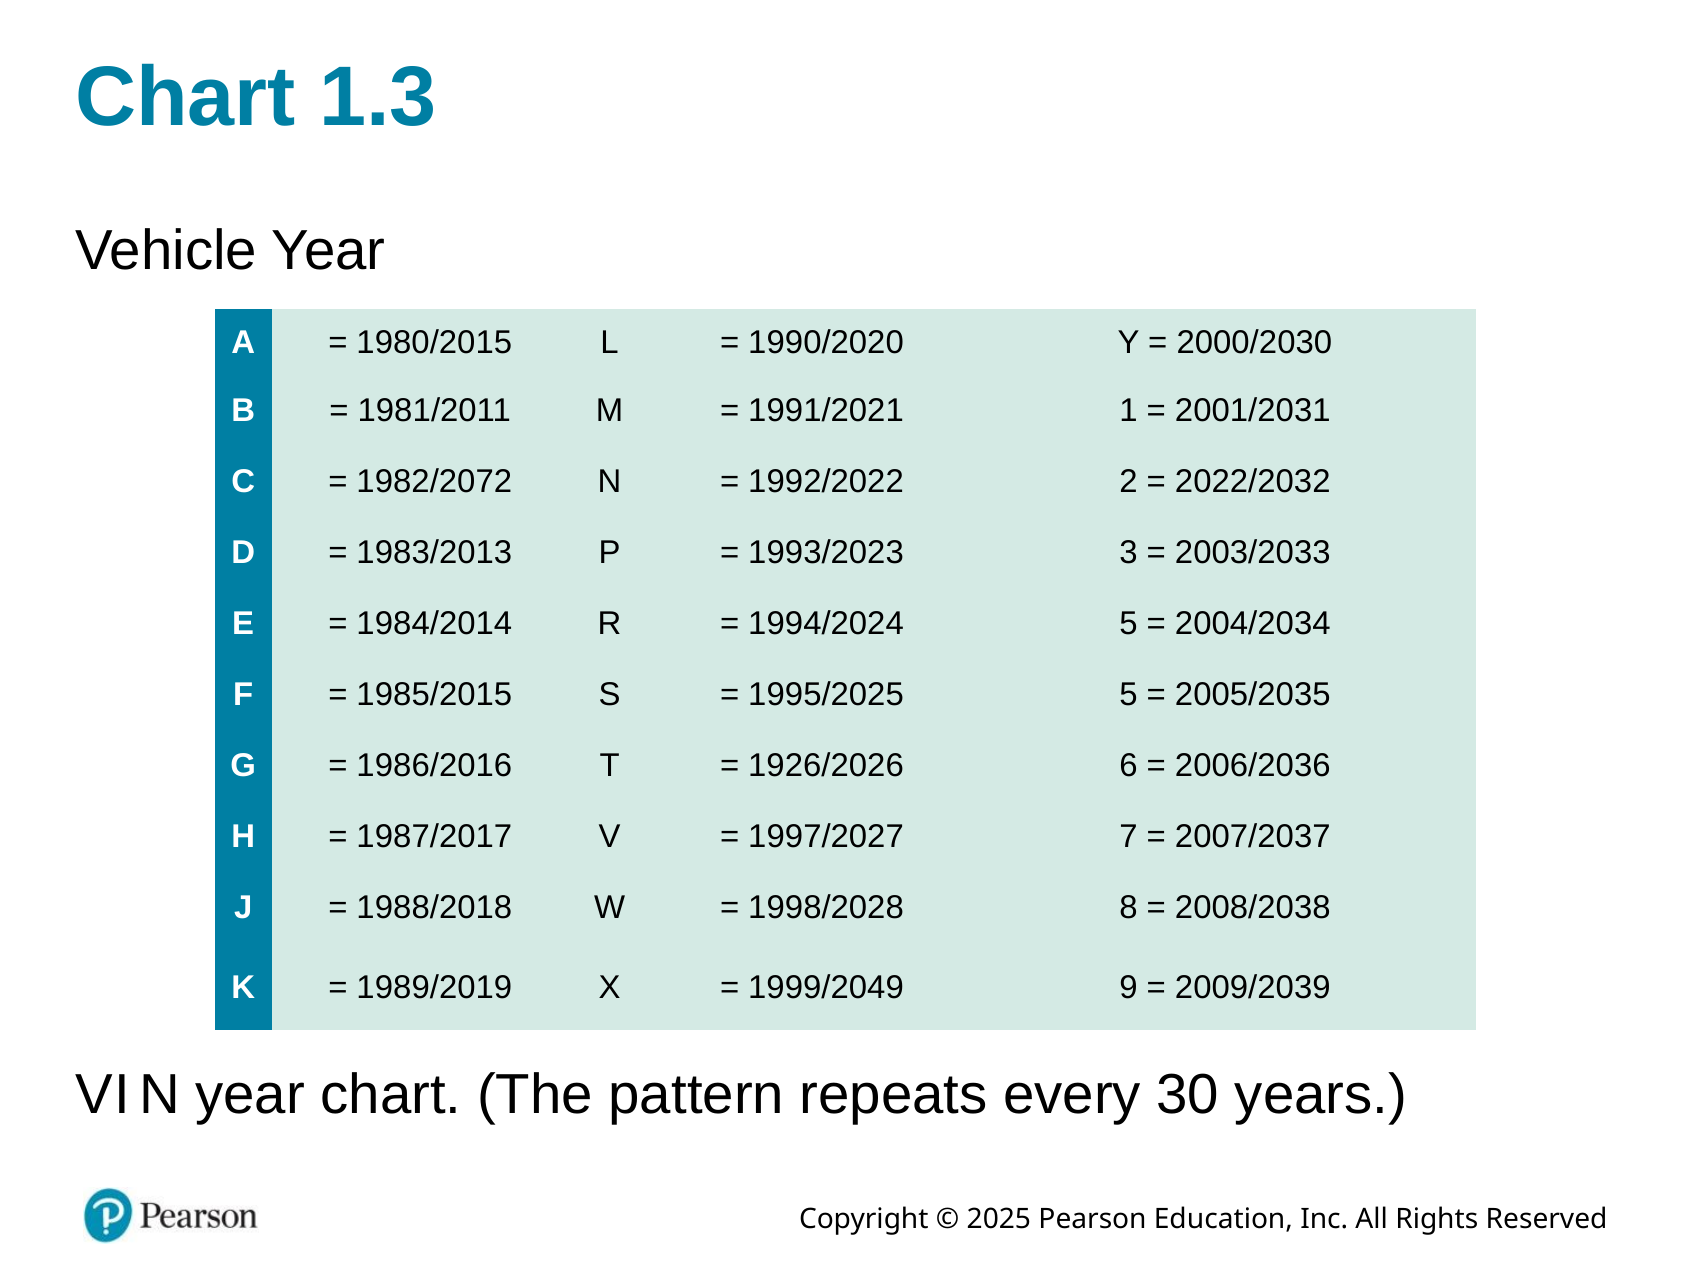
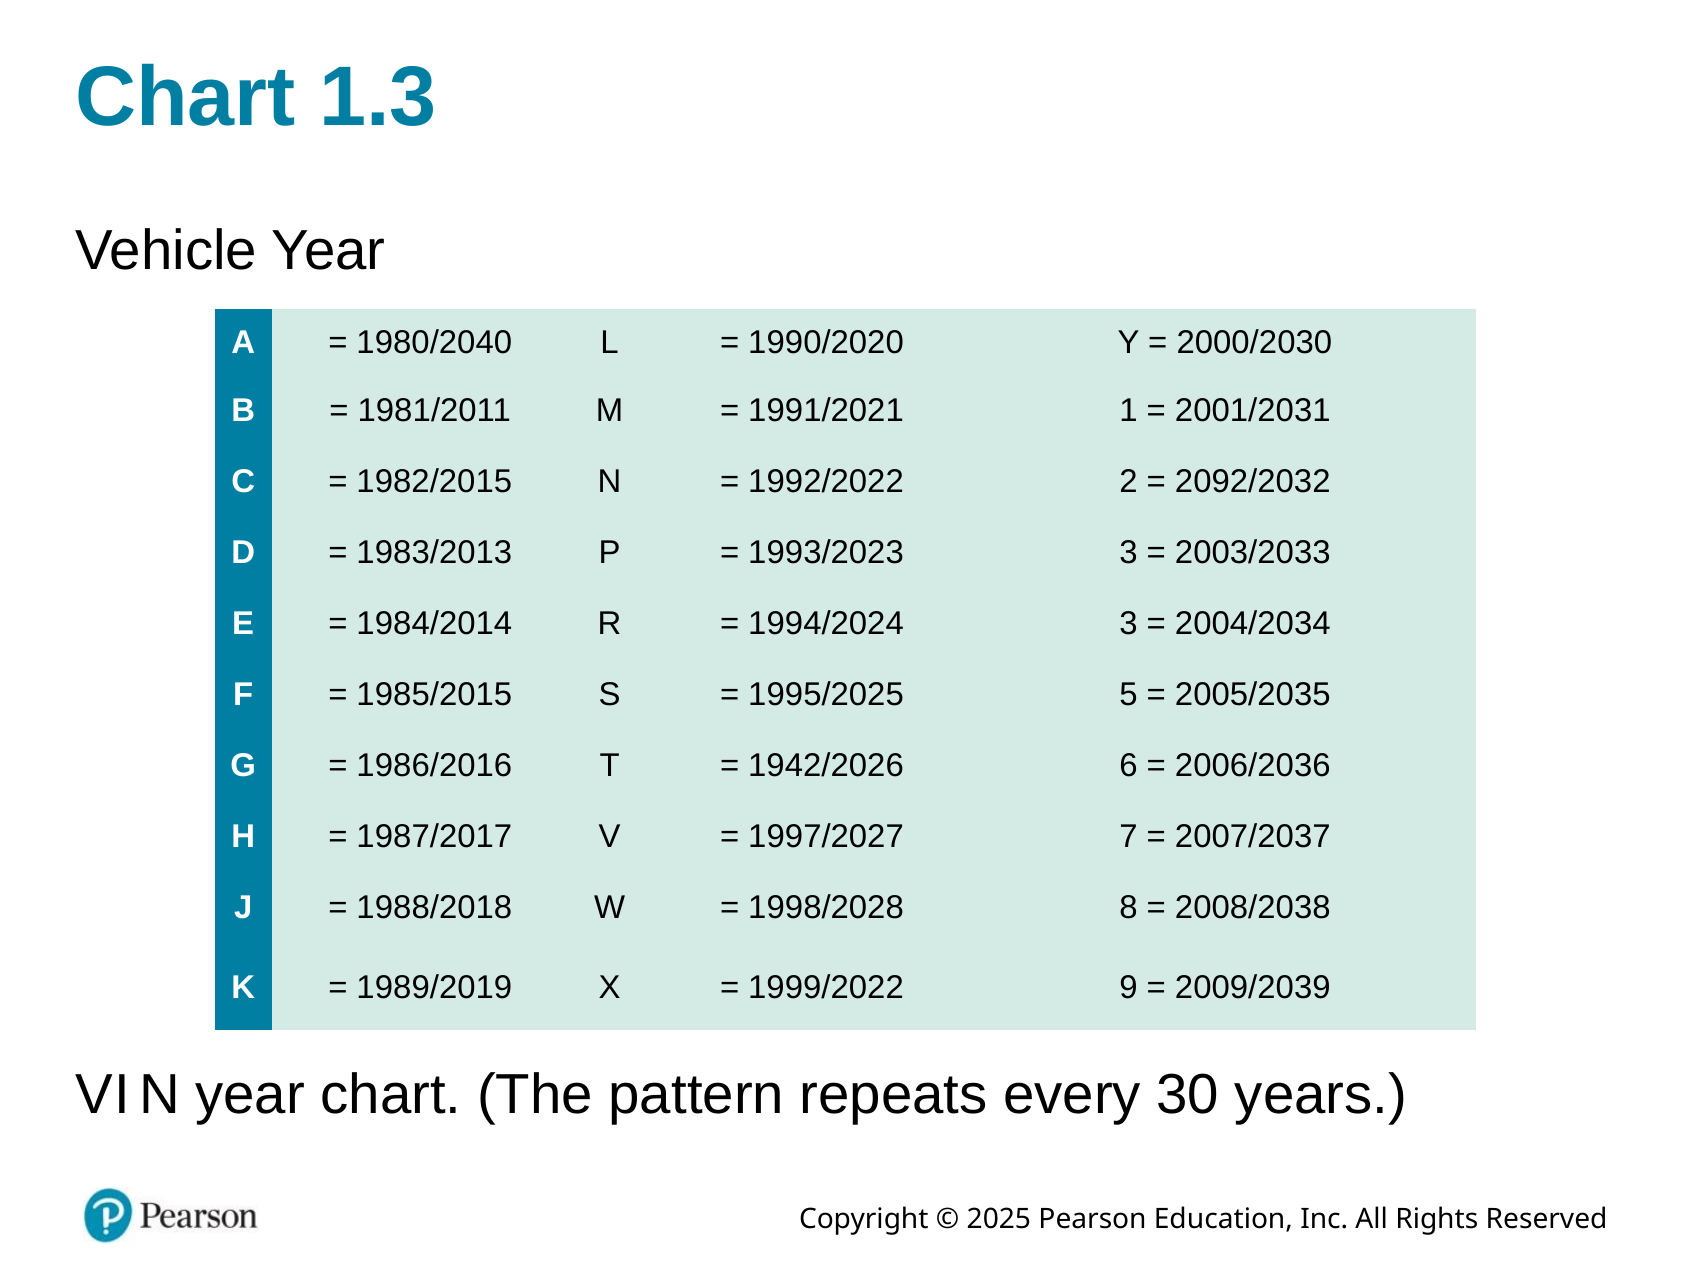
1980/2015: 1980/2015 -> 1980/2040 (434, 343)
1982/2072: 1982/2072 -> 1982/2015 (434, 482)
2022/2032: 2022/2032 -> 2092/2032 (1253, 482)
1994/2024 5: 5 -> 3 (1128, 624)
1926/2026: 1926/2026 -> 1942/2026 (826, 766)
1999/2049: 1999/2049 -> 1999/2022 (826, 988)
